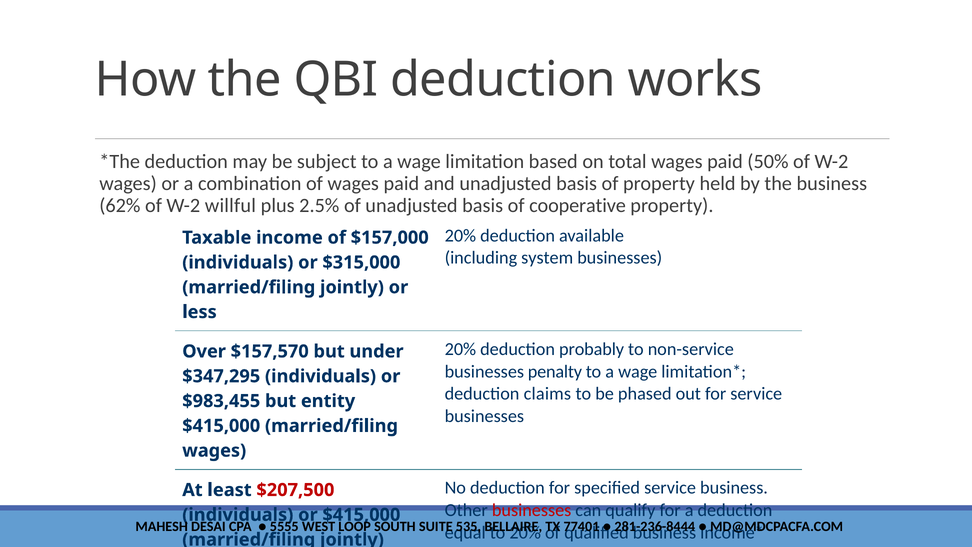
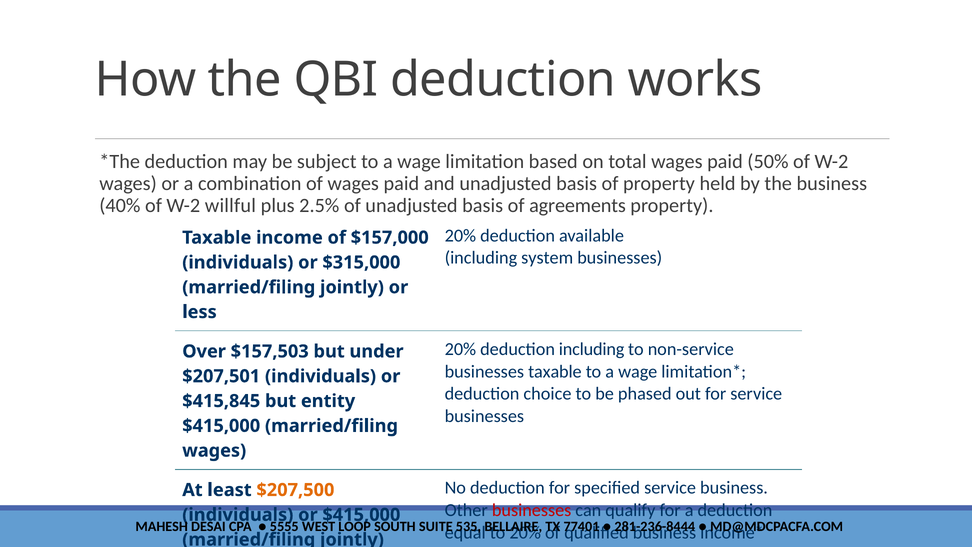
62%: 62% -> 40% (120, 205)
cooperative: cooperative -> agreements (578, 205)
deduction probably: probably -> including (592, 349)
$157,570: $157,570 -> $157,503 (270, 351)
businesses penalty: penalty -> taxable (555, 371)
$347,295: $347,295 -> $207,501 (221, 376)
claims: claims -> choice (547, 394)
$983,455: $983,455 -> $415,845 (221, 401)
$207,500 colour: red -> orange (295, 490)
